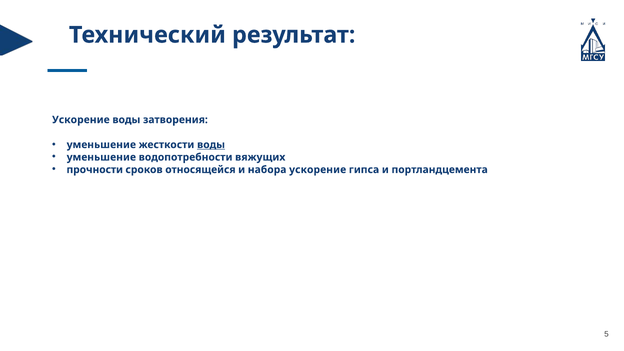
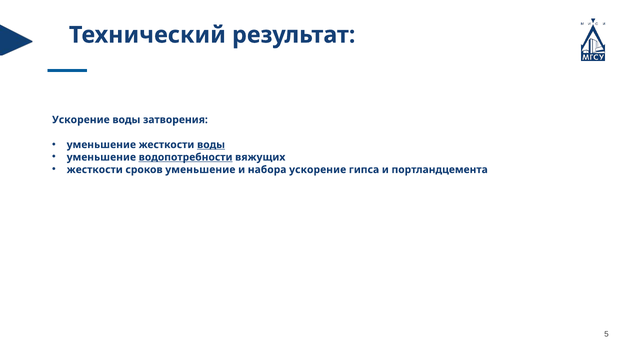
водопотребности underline: none -> present (186, 157)
прочности: прочности -> жесткости (95, 170)
сроков относящейся: относящейся -> уменьшение (200, 170)
